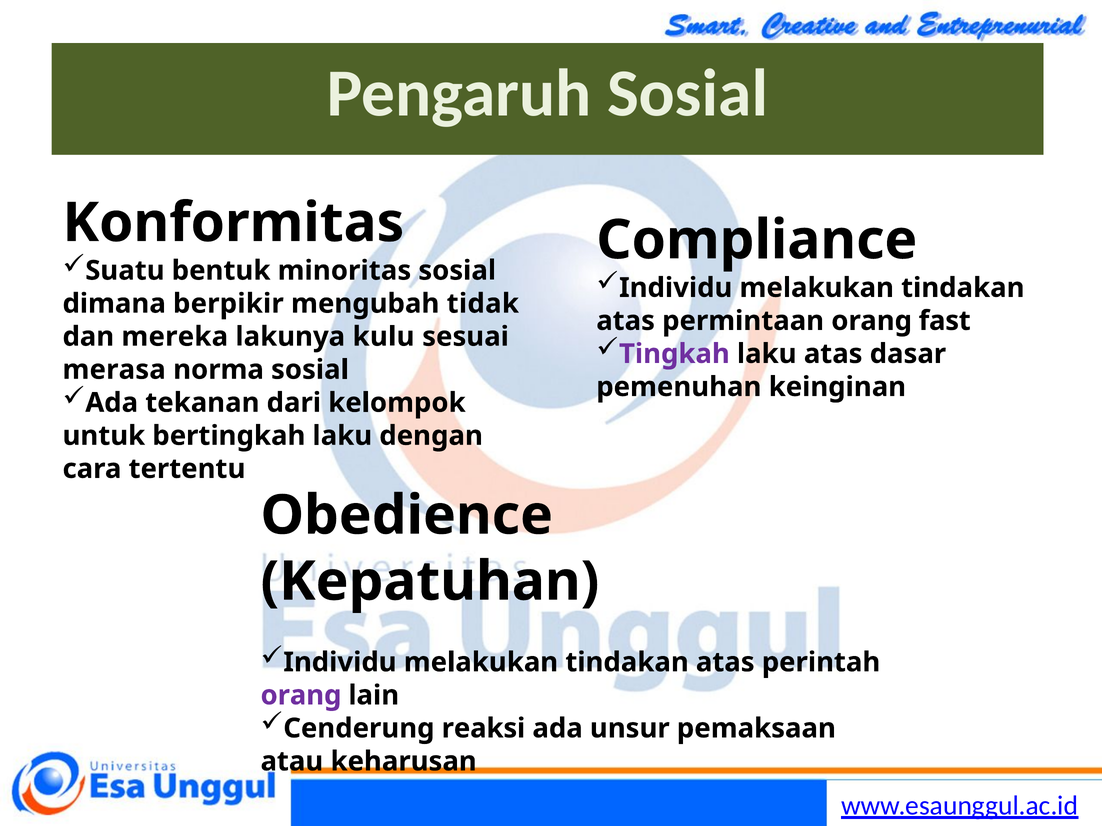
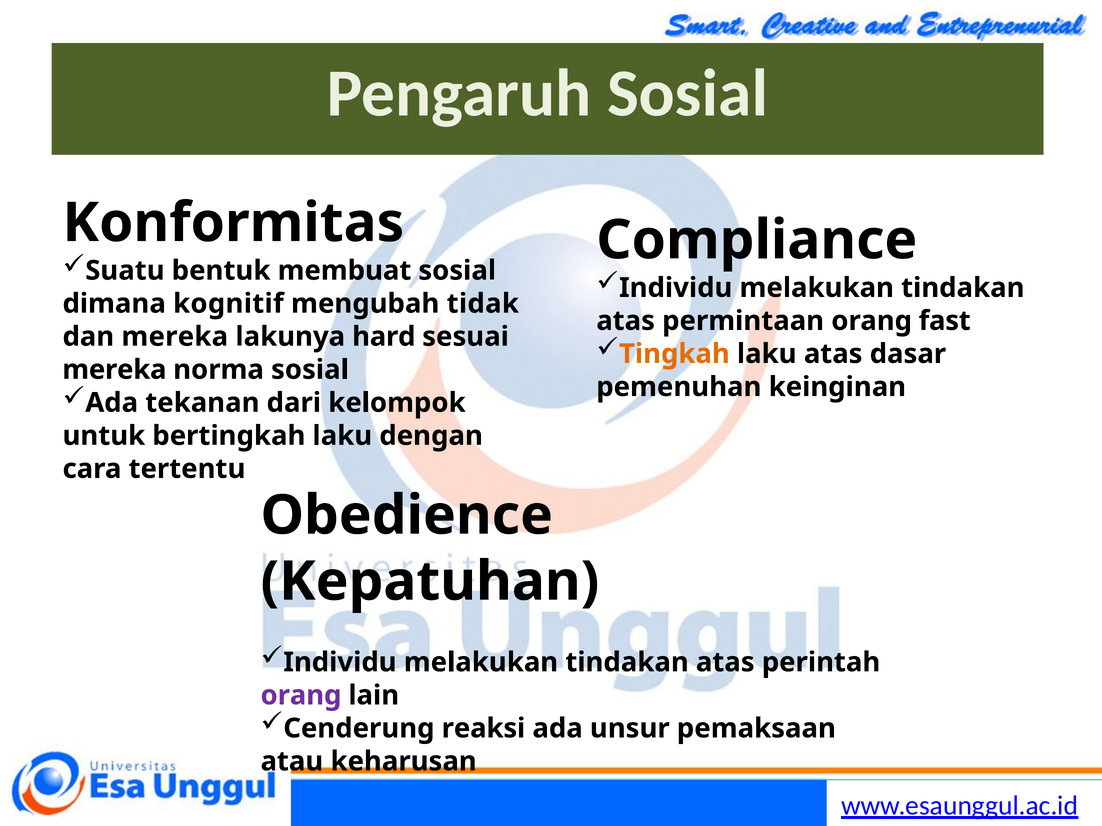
minoritas: minoritas -> membuat (344, 271)
berpikir: berpikir -> kognitif (228, 304)
kulu: kulu -> hard (384, 337)
Tingkah colour: purple -> orange (674, 354)
merasa: merasa -> mereka (114, 370)
